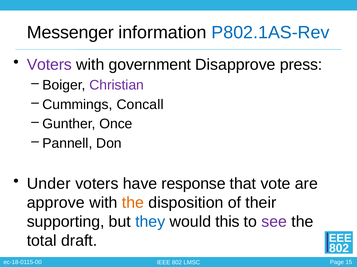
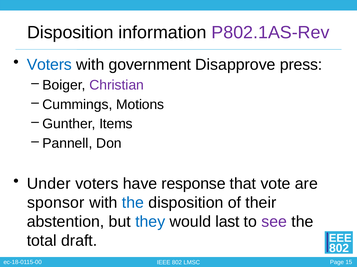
Messenger: Messenger -> Disposition (70, 32)
P802.1AS-Rev colour: blue -> purple (270, 32)
Voters colour: purple -> blue (49, 65)
Concall: Concall -> Motions (140, 105)
Once: Once -> Items (116, 124)
approve: approve -> sponsor (56, 203)
the colour: orange -> blue (133, 203)
supporting: supporting -> abstention (66, 222)
this: this -> last (227, 222)
